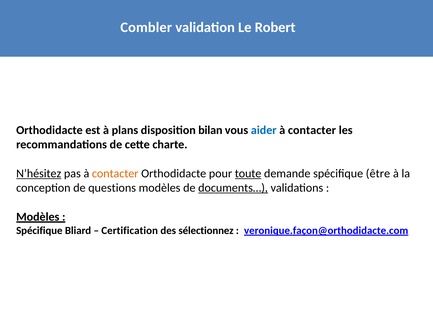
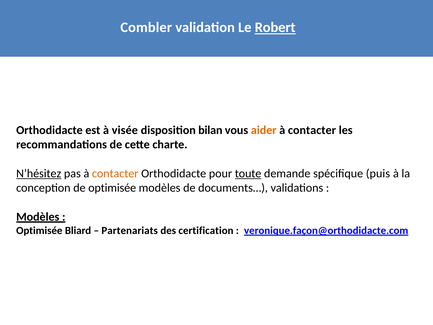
Robert underline: none -> present (275, 28)
plans: plans -> visée (125, 130)
aider colour: blue -> orange (264, 130)
être: être -> puis (378, 173)
de questions: questions -> optimisée (112, 188)
documents… underline: present -> none (233, 188)
Spécifique: Spécifique -> Optimisée (39, 230)
Certification: Certification -> Partenariats (130, 230)
sélectionnez: sélectionnez -> certification (206, 230)
